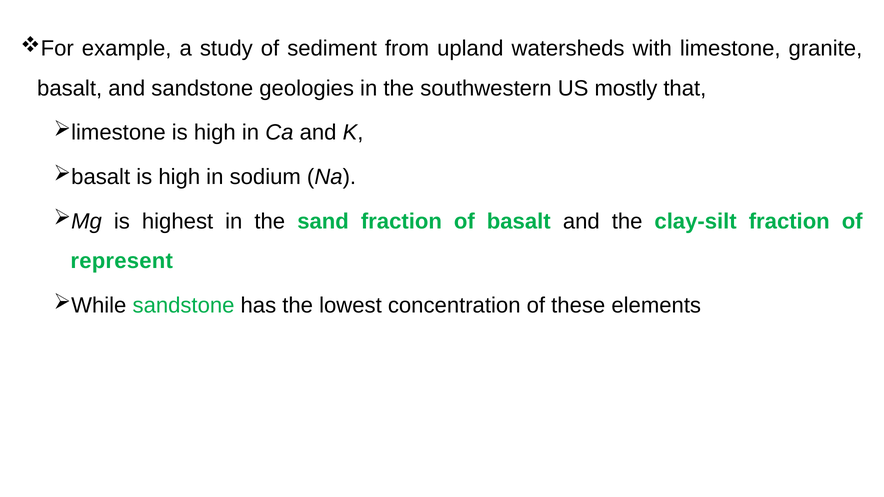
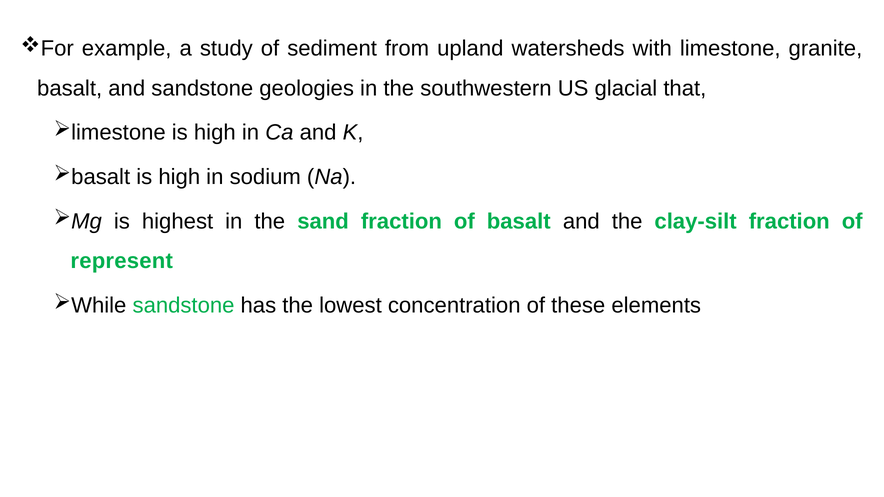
mostly: mostly -> glacial (626, 88)
